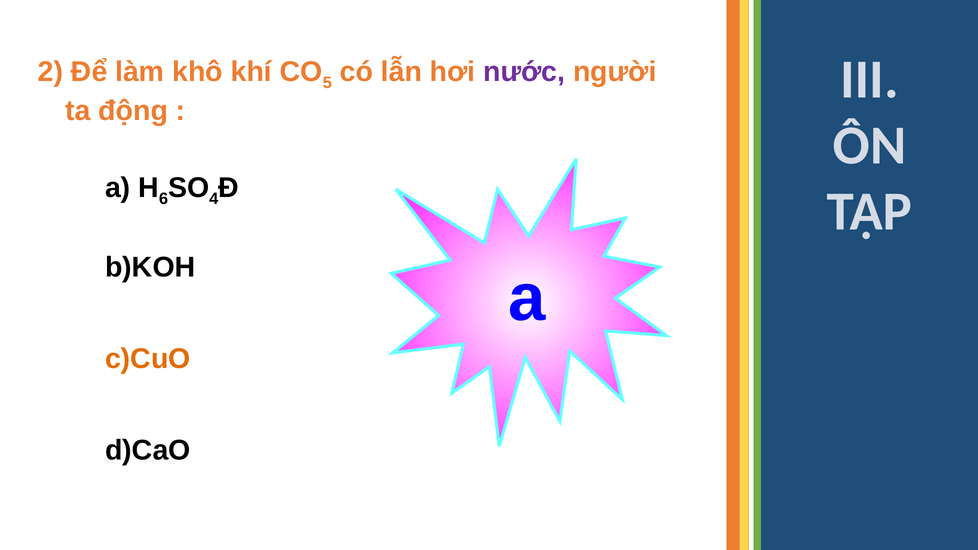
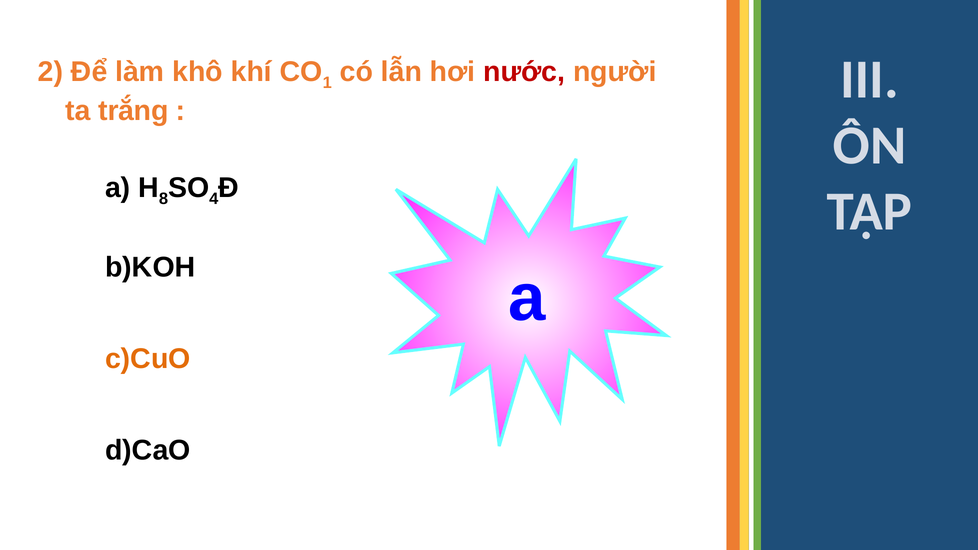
5: 5 -> 1 (327, 83)
nước colour: purple -> red (524, 72)
động: động -> trắng (133, 111)
6: 6 -> 8 (164, 199)
